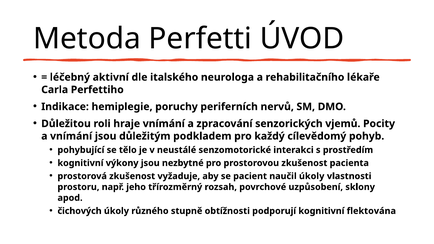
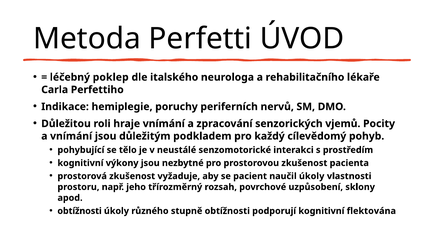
aktivní: aktivní -> poklep (111, 77)
čichových: čichových -> obtížnosti (80, 211)
